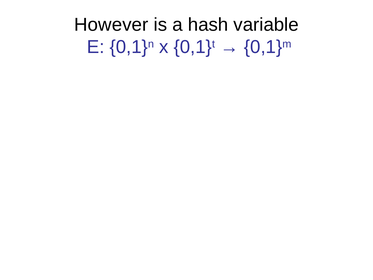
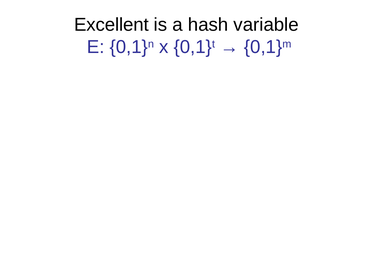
However: However -> Excellent (111, 25)
